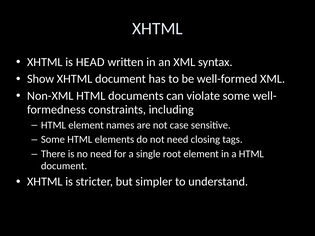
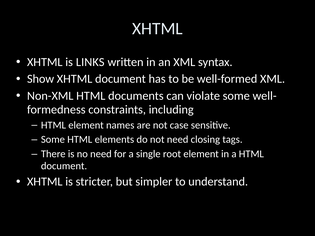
HEAD: HEAD -> LINKS (90, 62)
